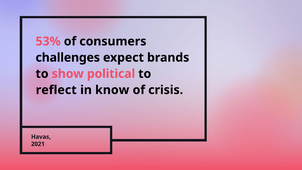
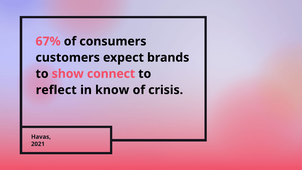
53%: 53% -> 67% (48, 41)
challenges: challenges -> customers (68, 58)
political: political -> connect (111, 74)
